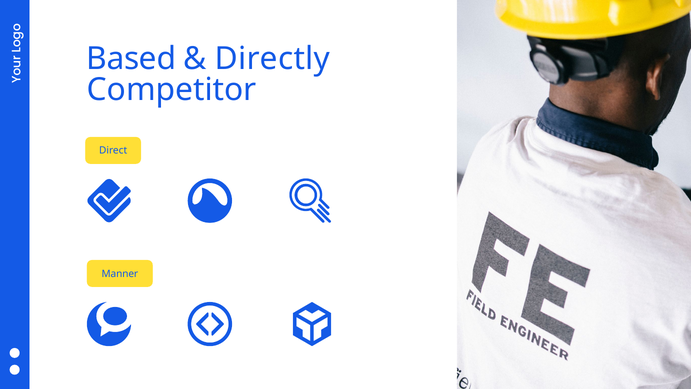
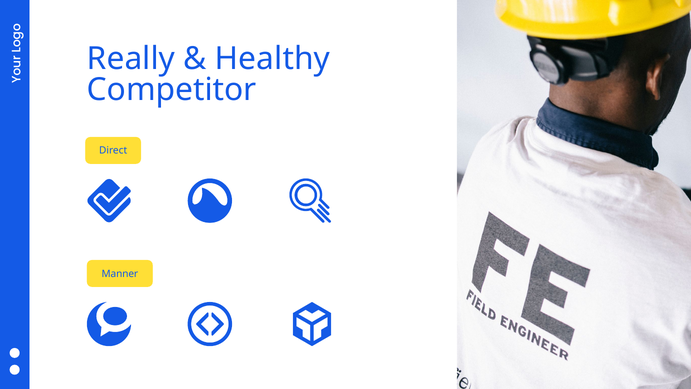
Based: Based -> Really (131, 59)
Directly: Directly -> Healthy (272, 59)
